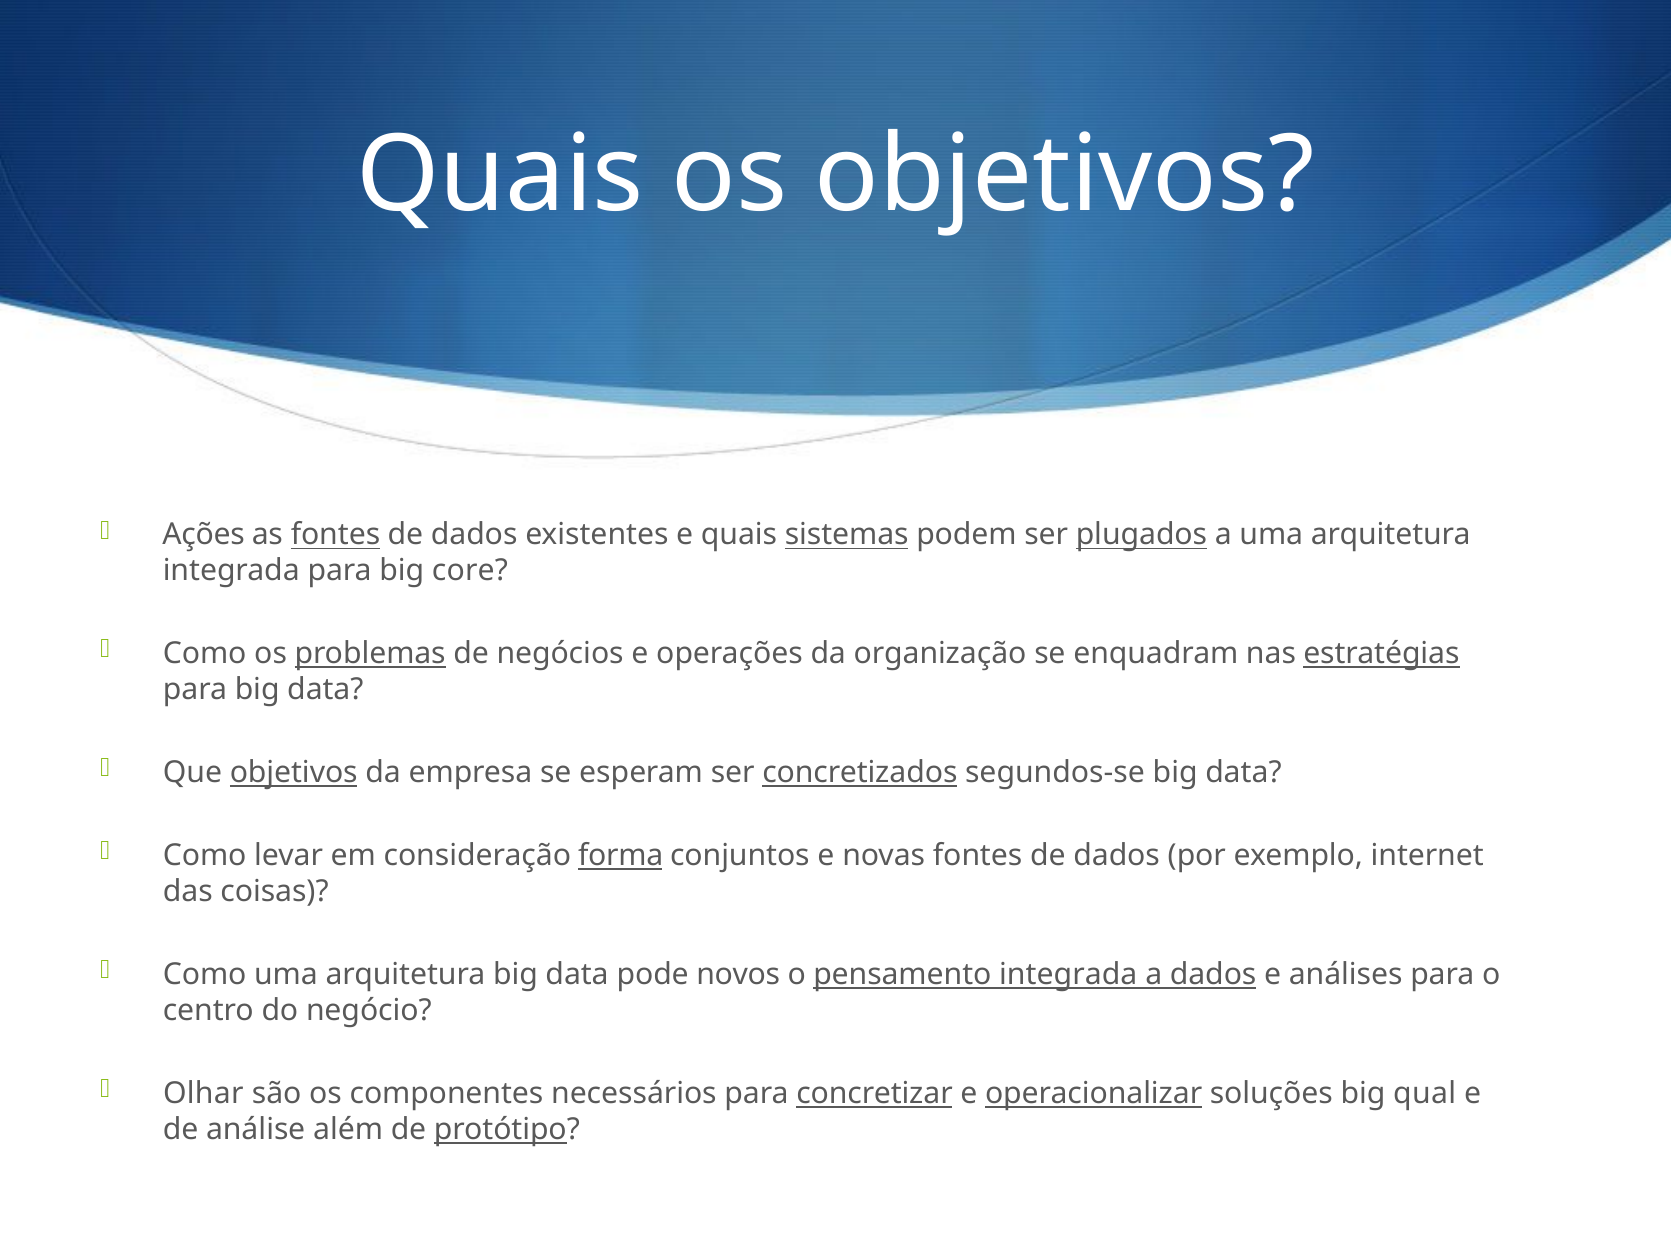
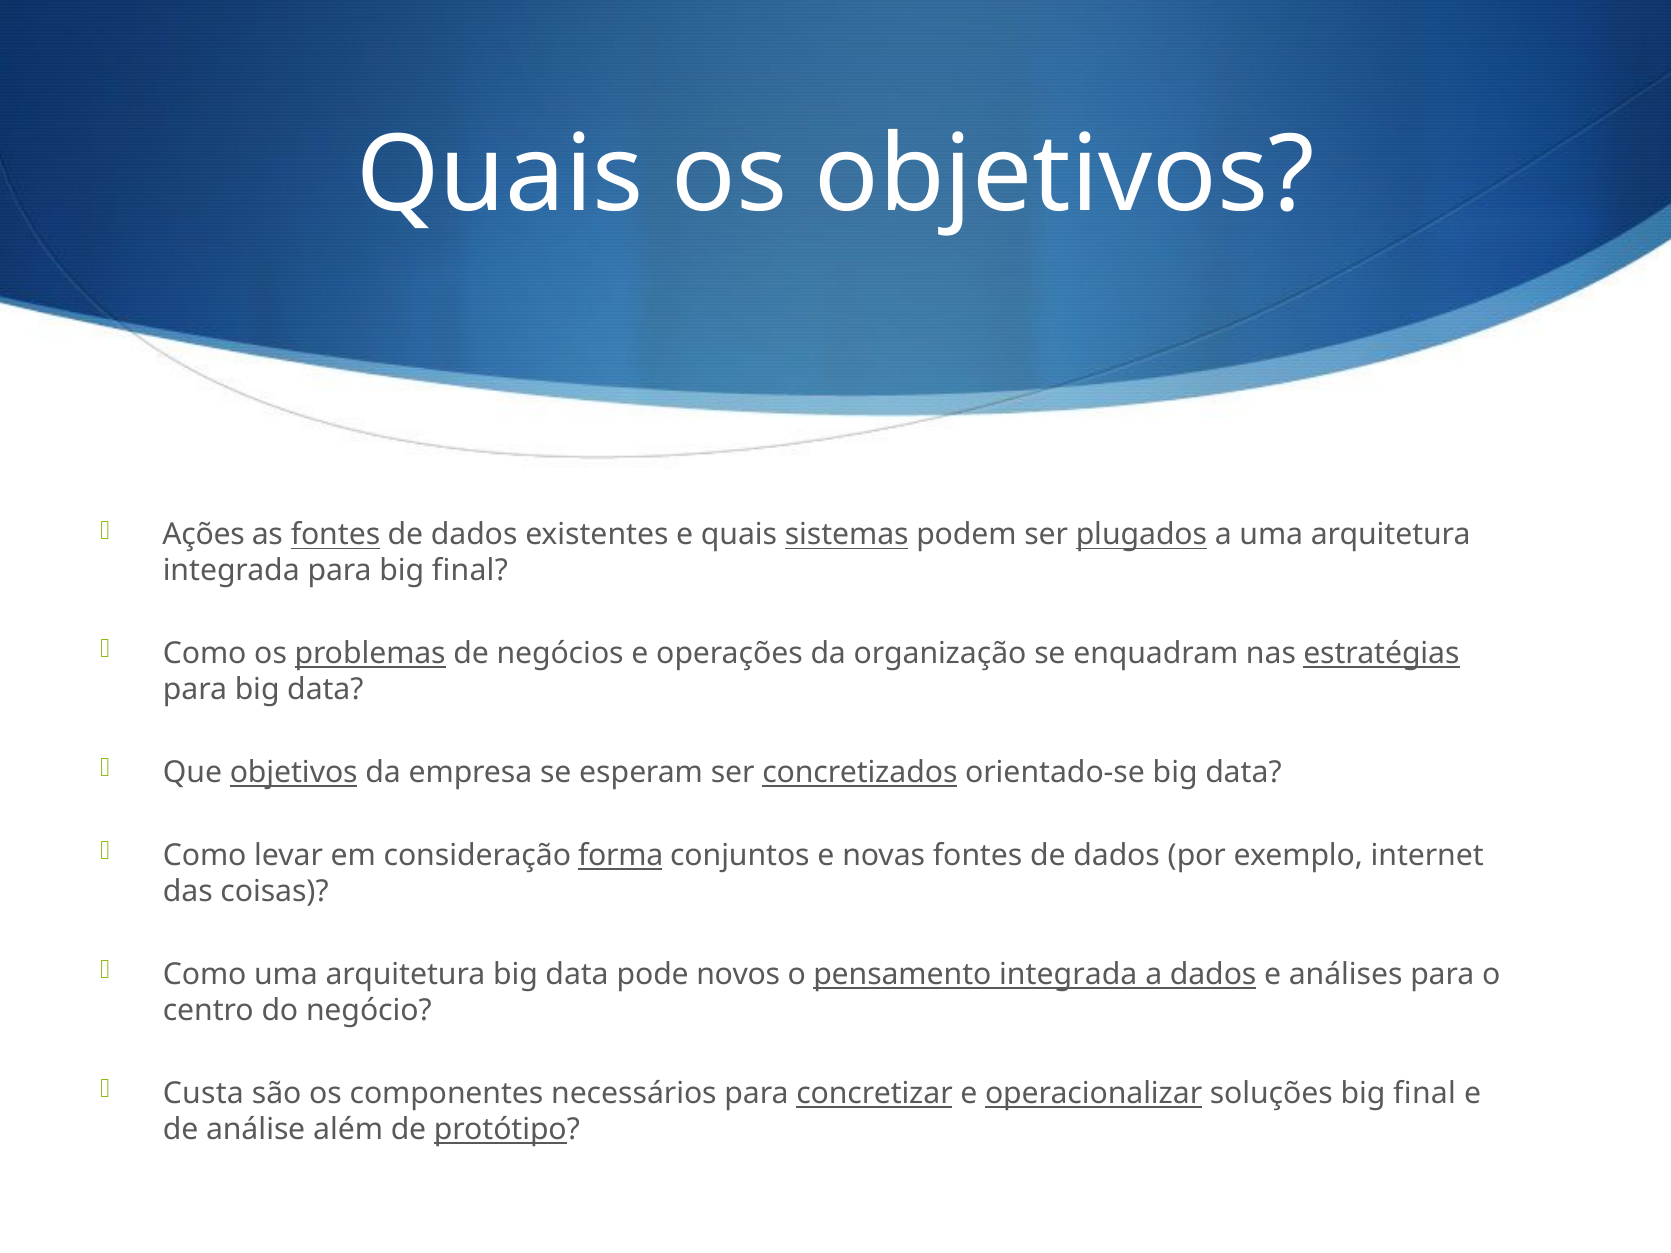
para big core: core -> final (470, 571)
segundos-se: segundos-se -> orientado-se (1055, 773)
Olhar: Olhar -> Custa (203, 1093)
soluções big qual: qual -> final (1425, 1093)
